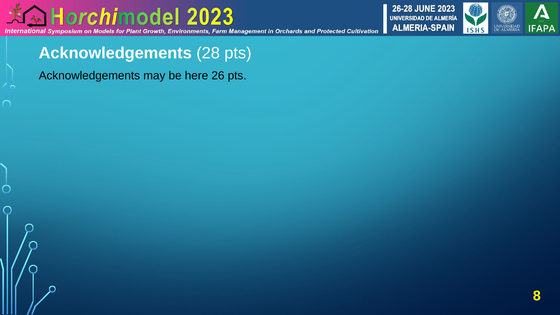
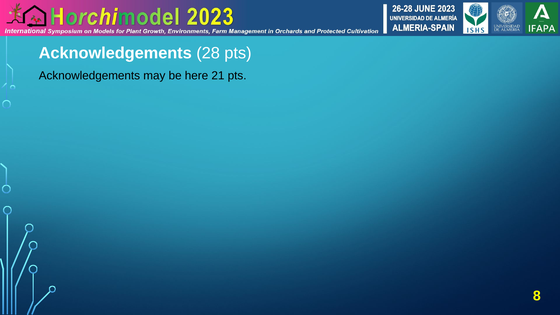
26: 26 -> 21 (218, 76)
